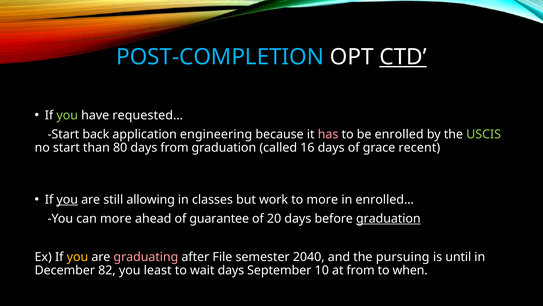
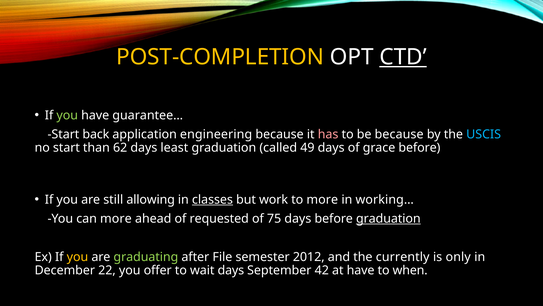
POST-COMPLETION colour: light blue -> yellow (220, 57)
requested…: requested… -> guarantee… (148, 115)
be enrolled: enrolled -> because (399, 134)
USCIS colour: light green -> light blue (484, 134)
80: 80 -> 62 (120, 148)
days from: from -> least (174, 148)
16: 16 -> 49 (307, 148)
grace recent: recent -> before (419, 148)
you underline: present -> none (67, 199)
classes underline: none -> present (212, 199)
enrolled…: enrolled… -> working… (385, 199)
guarantee: guarantee -> requested (219, 218)
20: 20 -> 75 (274, 218)
graduating colour: pink -> light green (146, 256)
2040: 2040 -> 2012 (309, 256)
pursuing: pursuing -> currently (403, 256)
until: until -> only (458, 256)
82: 82 -> 22 (107, 270)
least: least -> offer (158, 270)
10: 10 -> 42 (322, 270)
at from: from -> have (361, 270)
